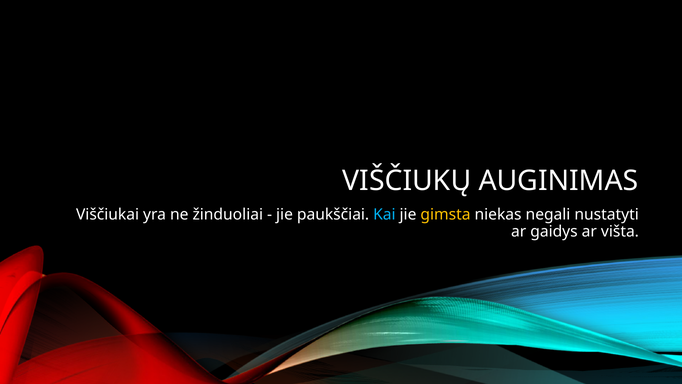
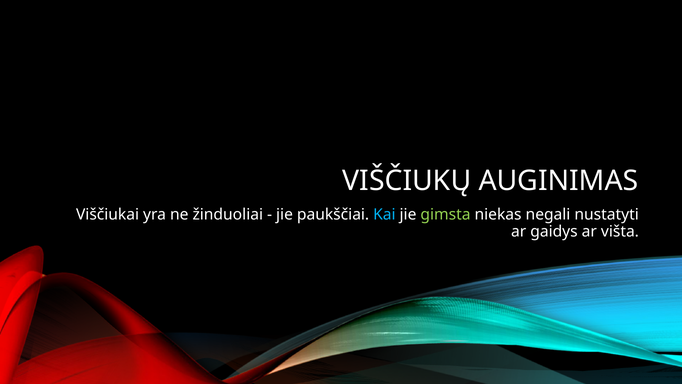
gimsta colour: yellow -> light green (446, 215)
